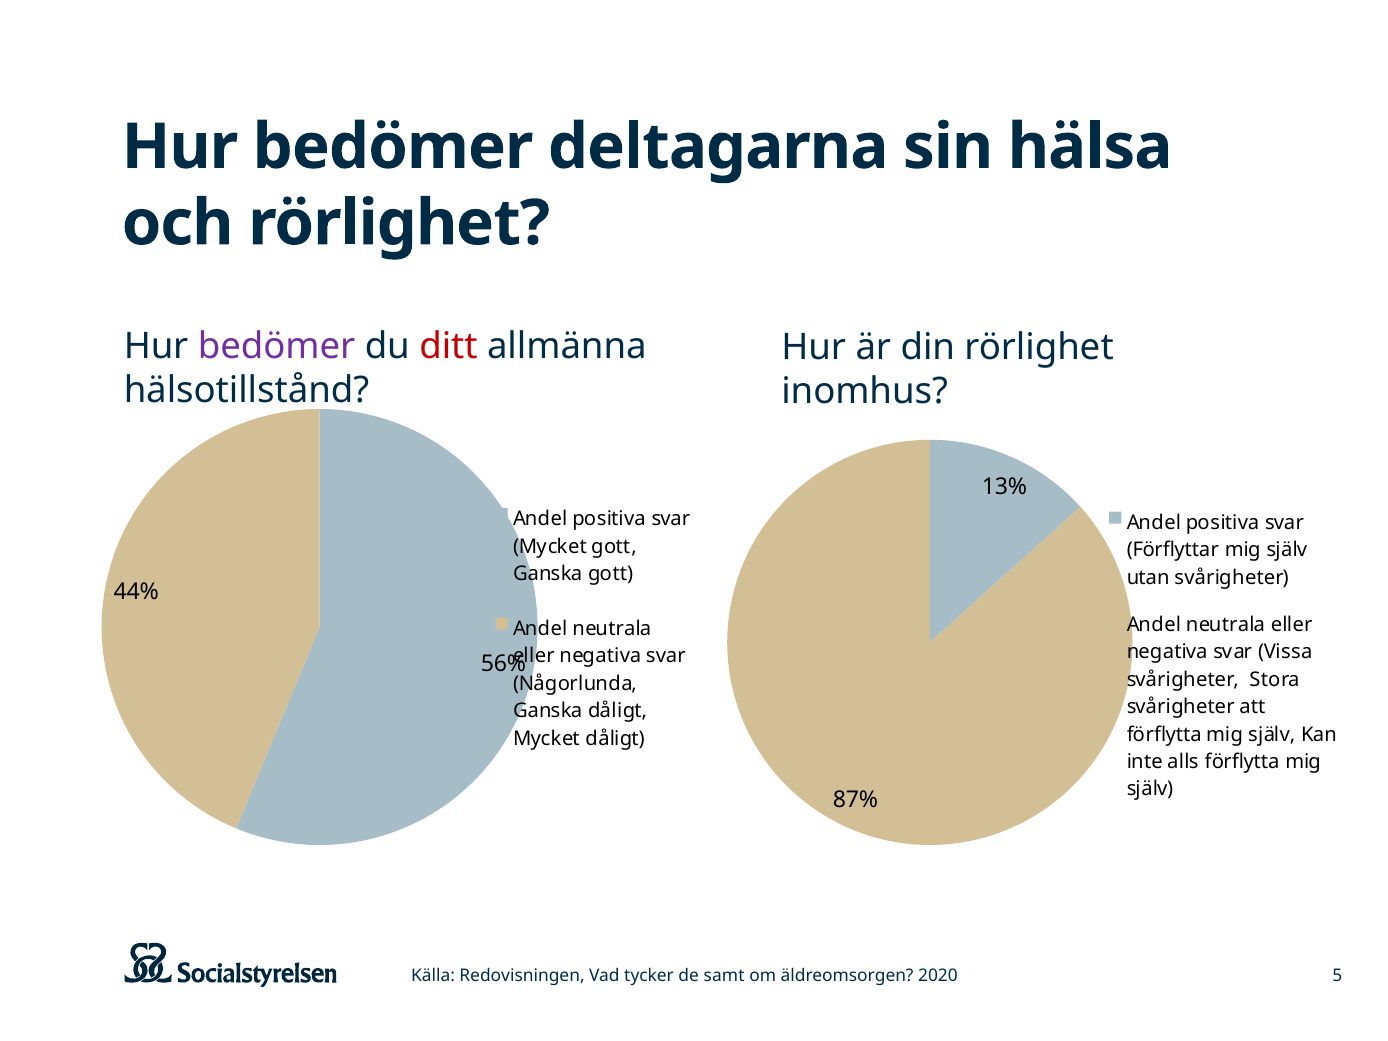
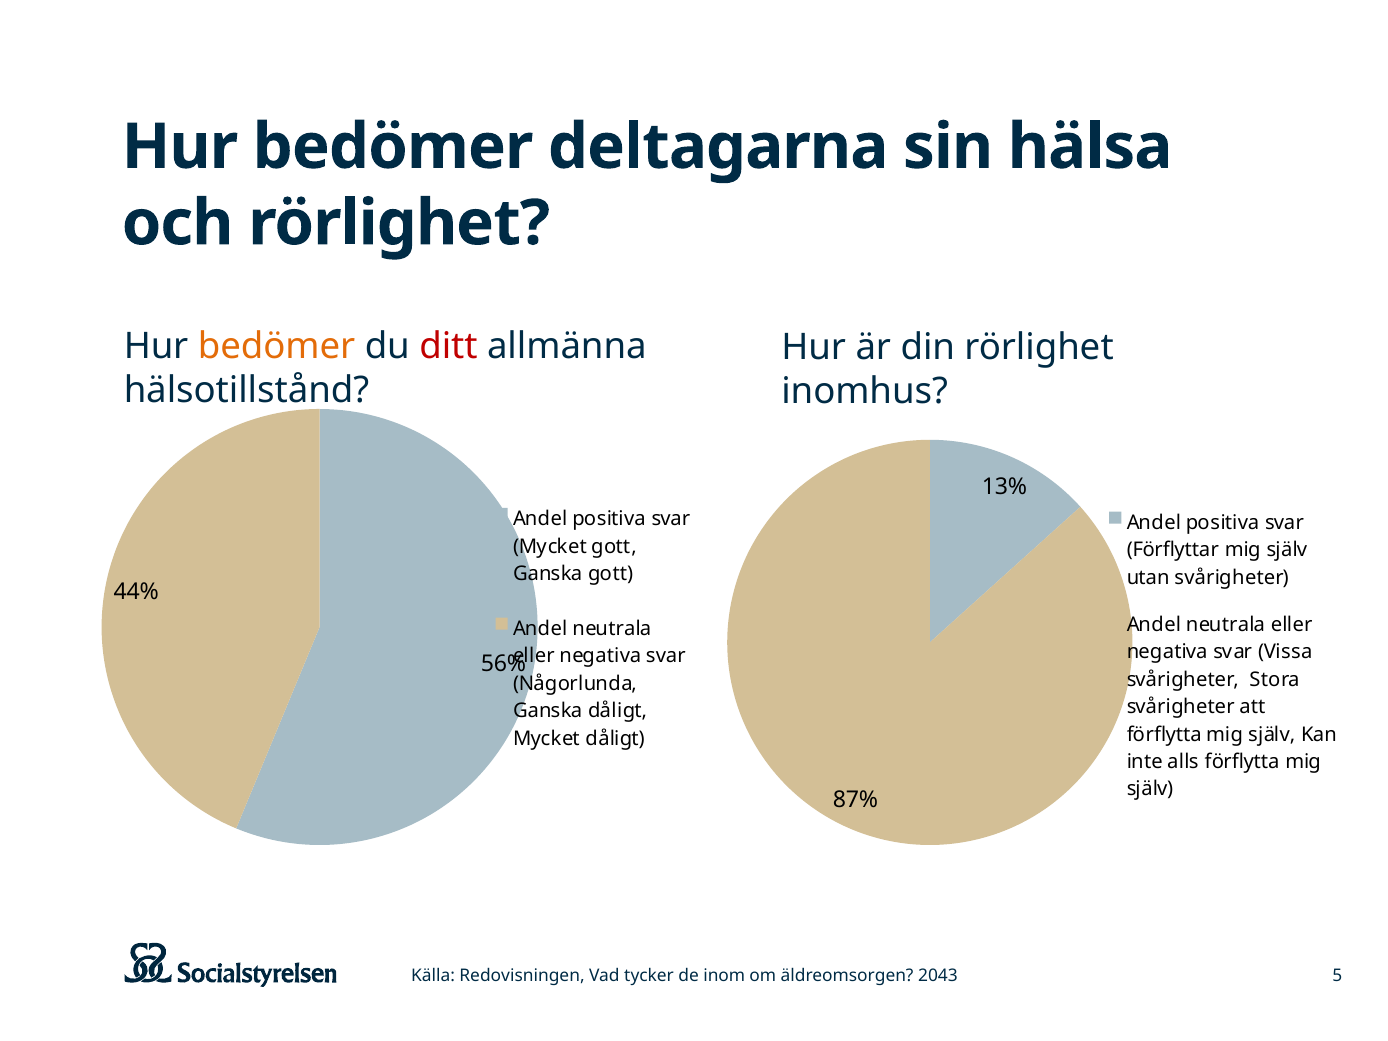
bedömer colour: purple -> orange (277, 347)
samt: samt -> inom (724, 976)
2020: 2020 -> 2043 (938, 976)
